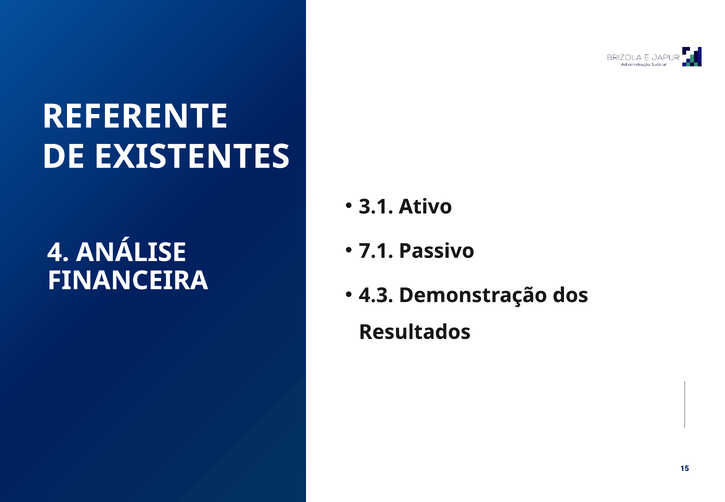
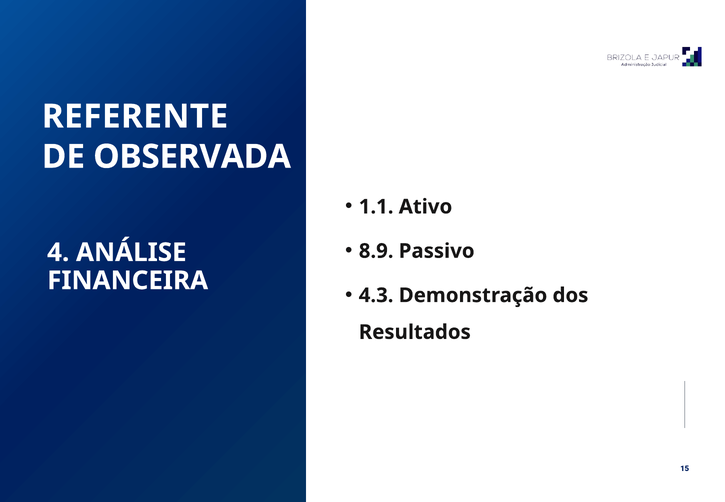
EXISTENTES: EXISTENTES -> OBSERVADA (192, 157)
3.1: 3.1 -> 1.1 (376, 207)
7.1: 7.1 -> 8.9 (376, 251)
